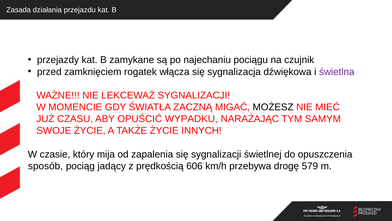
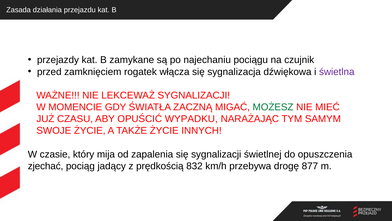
MOŻESZ colour: black -> green (273, 107)
sposób: sposób -> zjechać (46, 166)
606: 606 -> 832 (194, 166)
579: 579 -> 877 (310, 166)
